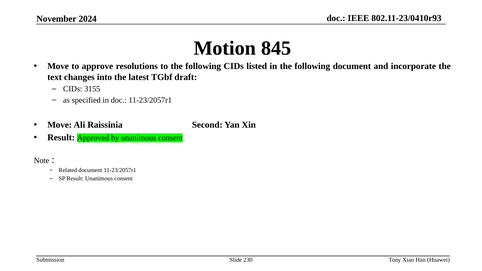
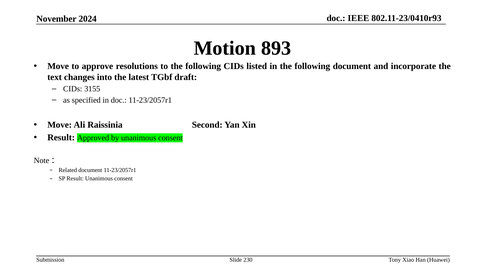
845: 845 -> 893 (276, 48)
